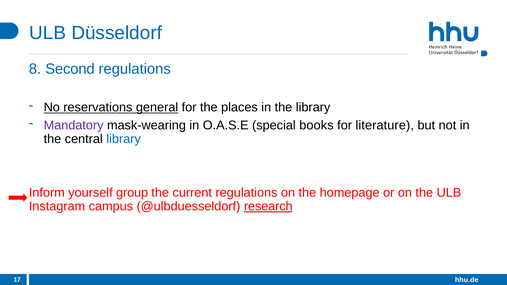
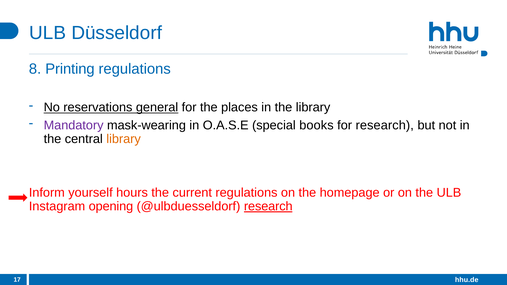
Second: Second -> Printing (70, 69)
for literature: literature -> research (385, 125)
library colour: blue -> orange (124, 139)
group: group -> hours (132, 193)
campus: campus -> opening (111, 206)
